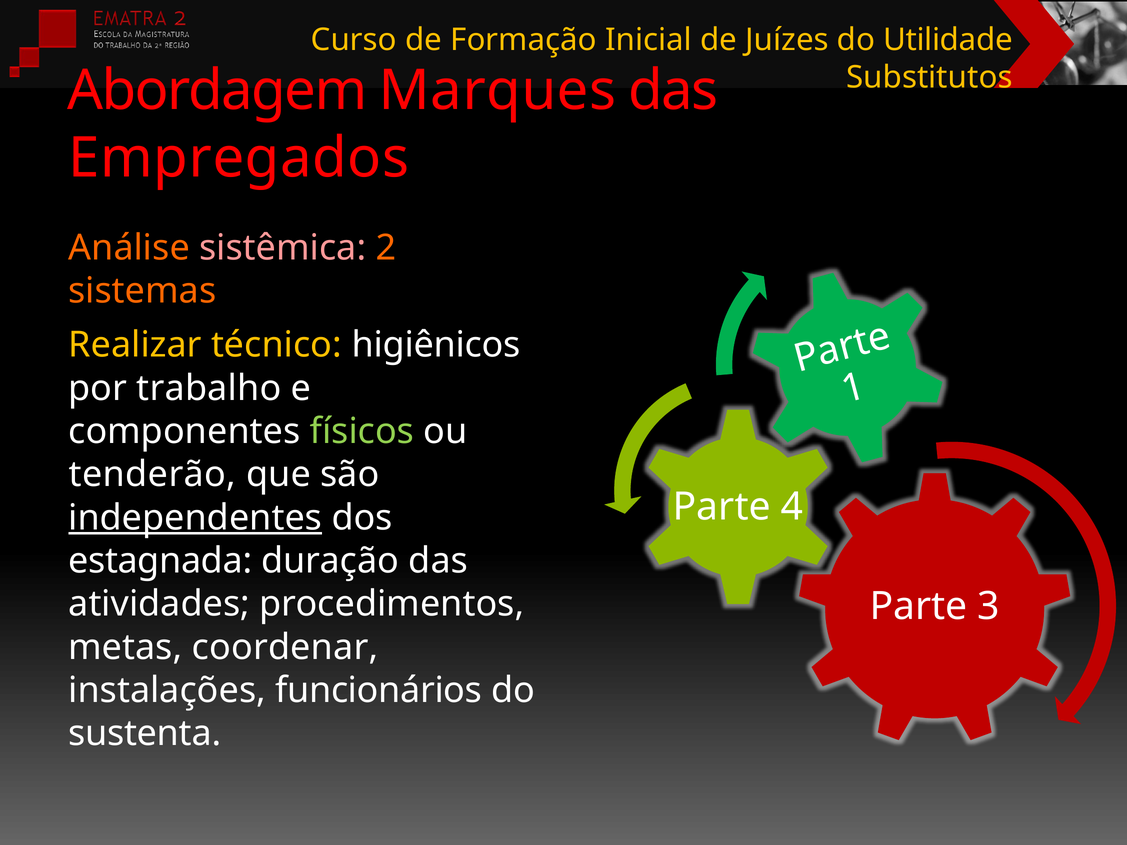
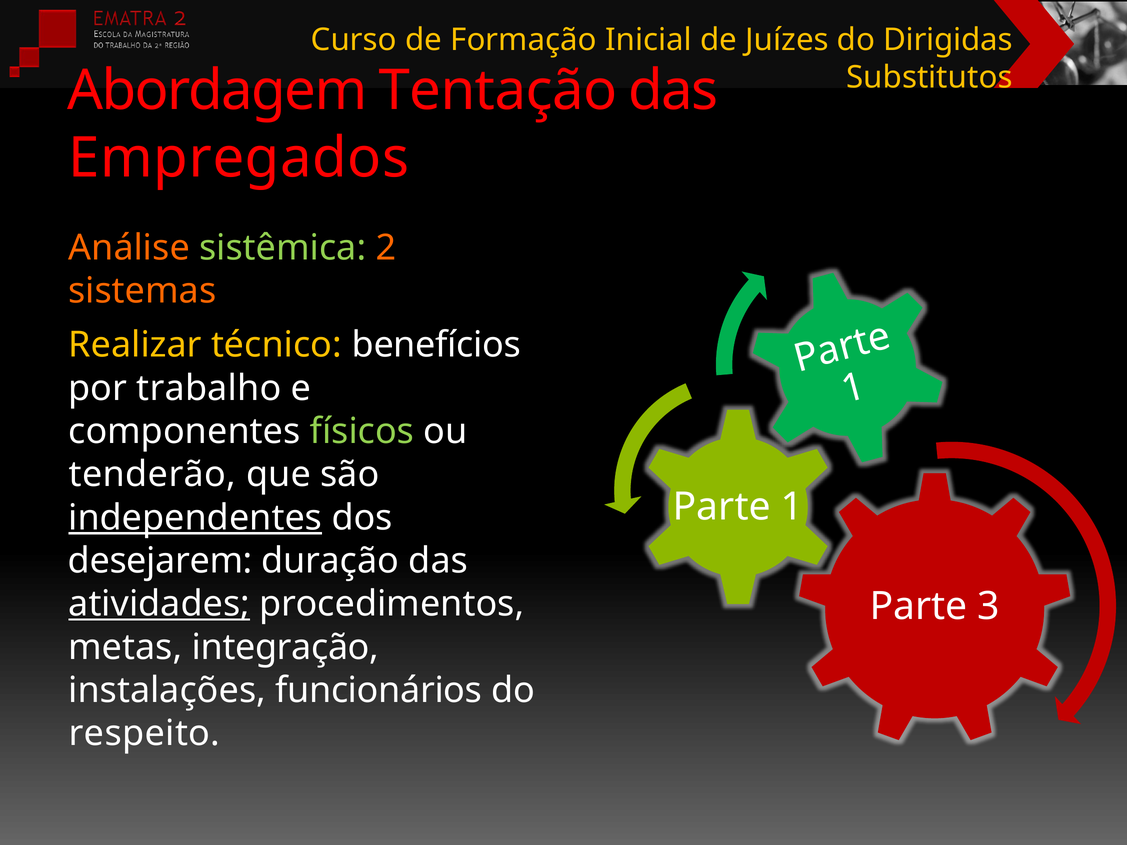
Utilidade: Utilidade -> Dirigidas (948, 40)
Marques: Marques -> Tentação (498, 91)
sistêmica colour: pink -> light green (283, 248)
higiênicos: higiênicos -> benefícios (436, 345)
4: 4 -> 1 (792, 507)
estagnada: estagnada -> desejarem (160, 561)
atividades underline: none -> present (159, 604)
coordenar: coordenar -> integração (285, 647)
sustenta: sustenta -> respeito (144, 734)
